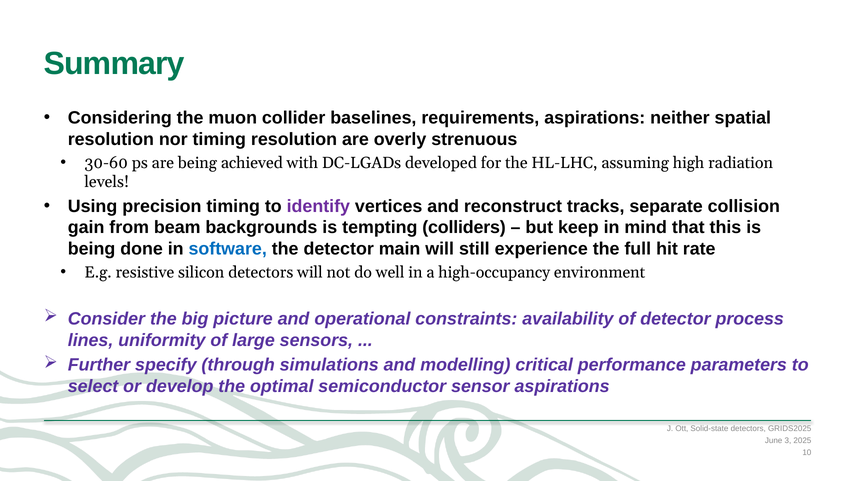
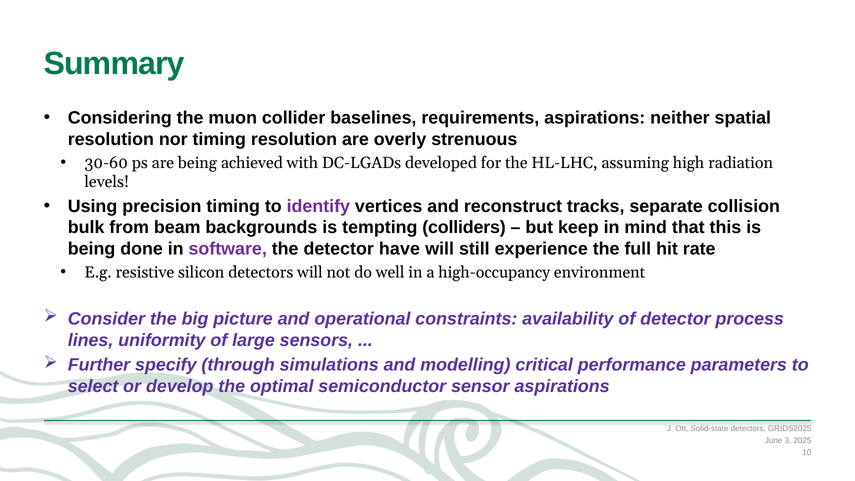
gain: gain -> bulk (86, 227)
software colour: blue -> purple (228, 249)
main: main -> have (399, 249)
